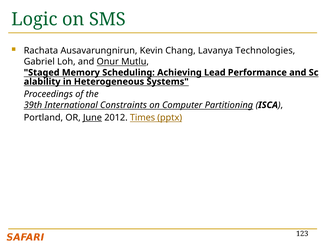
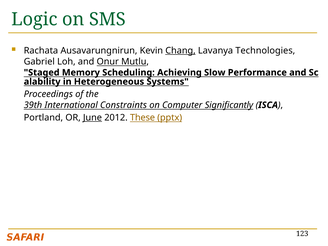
Chang underline: none -> present (180, 51)
Lead: Lead -> Slow (215, 73)
Partitioning: Partitioning -> Significantly (229, 105)
Times: Times -> These (143, 118)
